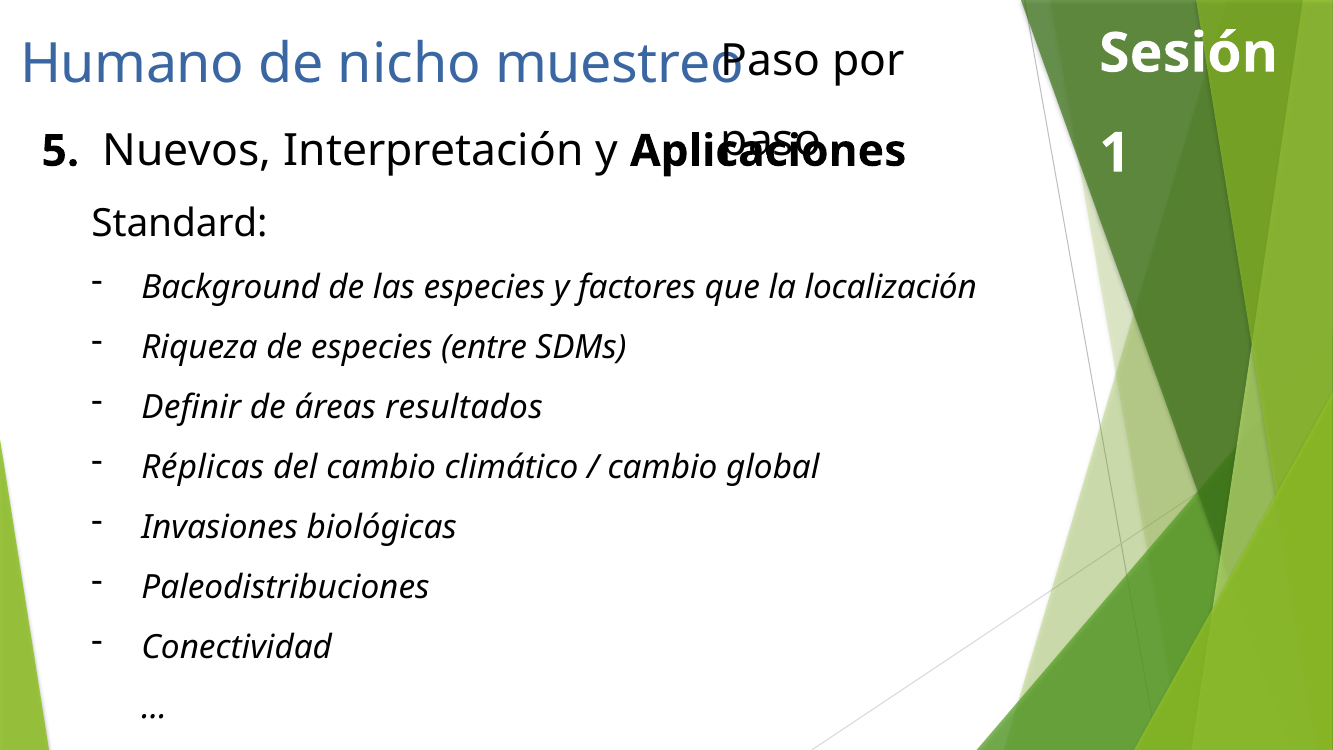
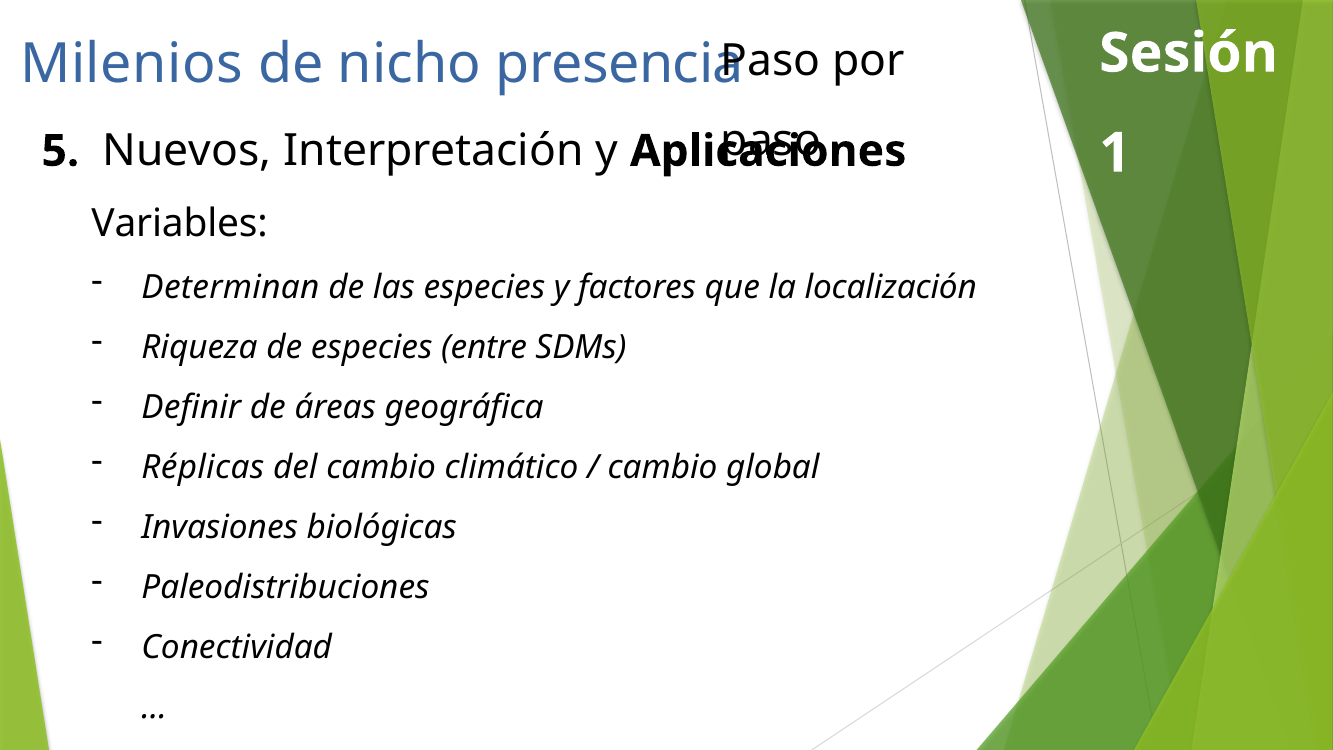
Humano: Humano -> Milenios (132, 65)
muestreo: muestreo -> presencia (620, 65)
Standard: Standard -> Variables (180, 224)
Background: Background -> Determinan (230, 287)
resultados: resultados -> geográfica (464, 407)
